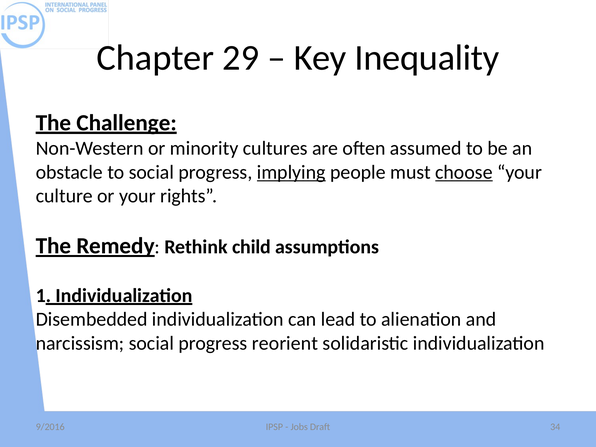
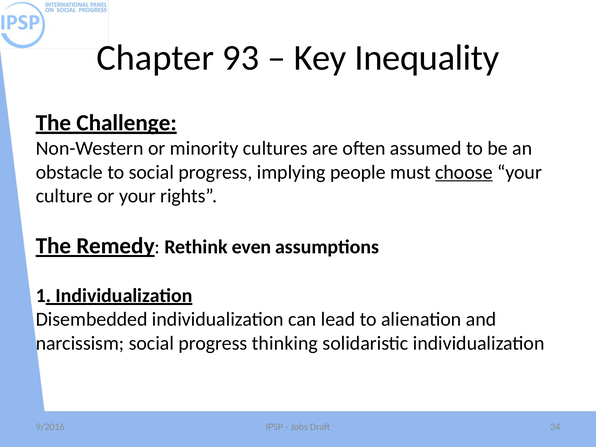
29: 29 -> 93 (241, 58)
implying underline: present -> none (291, 172)
child: child -> even (252, 247)
reorient: reorient -> thinking (285, 343)
